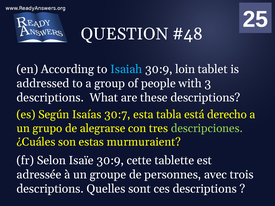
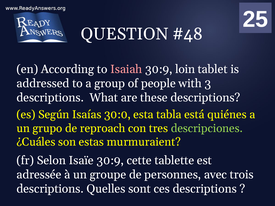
Isaiah colour: light blue -> pink (126, 69)
30:7: 30:7 -> 30:0 (117, 115)
derecho: derecho -> quiénes (227, 115)
alegrarse: alegrarse -> reproach (103, 128)
